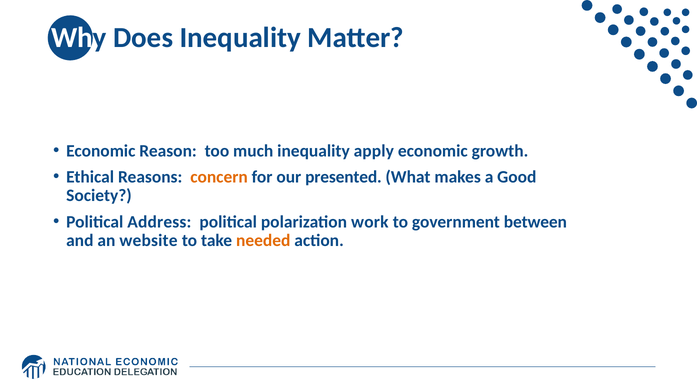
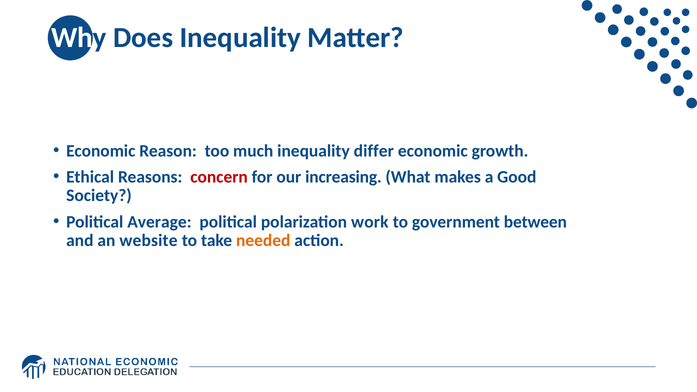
apply: apply -> differ (374, 151)
concern colour: orange -> red (219, 177)
presented: presented -> increasing (343, 177)
Address: Address -> Average (159, 222)
